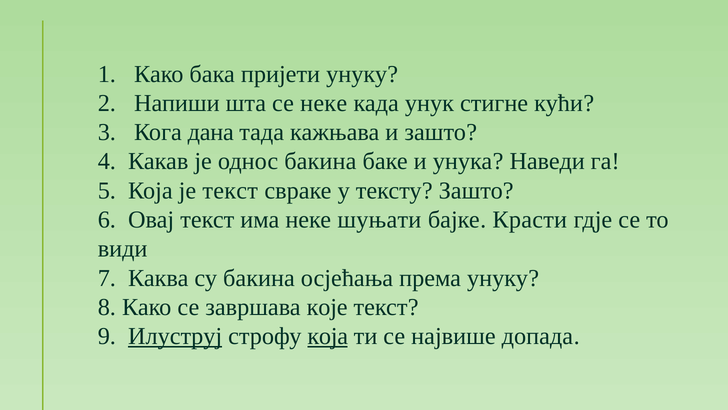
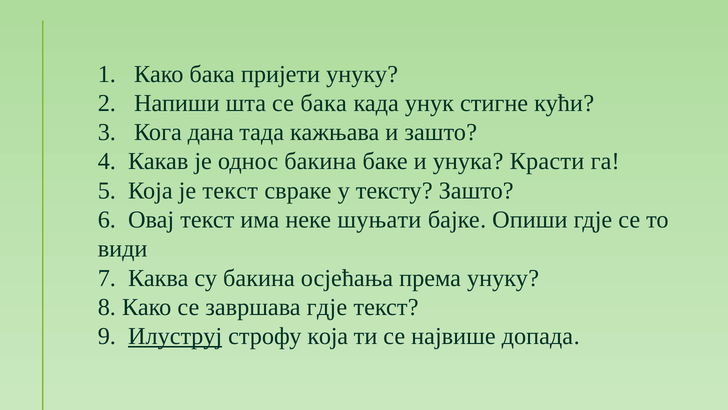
се неке: неке -> бака (324, 103)
Наведи: Наведи -> Красти (547, 161)
Красти: Красти -> Опиши (530, 220)
завршава које: које -> гдје (327, 307)
која underline: present -> none (328, 336)
